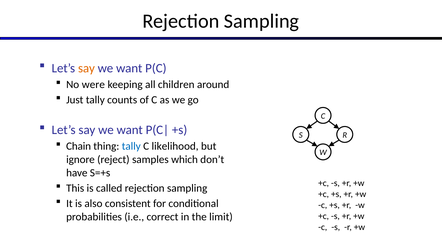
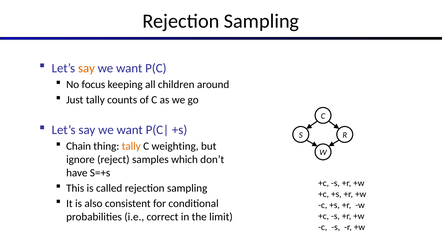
were: were -> focus (93, 85)
tally colour: blue -> orange (131, 147)
likelihood: likelihood -> weighting (175, 147)
